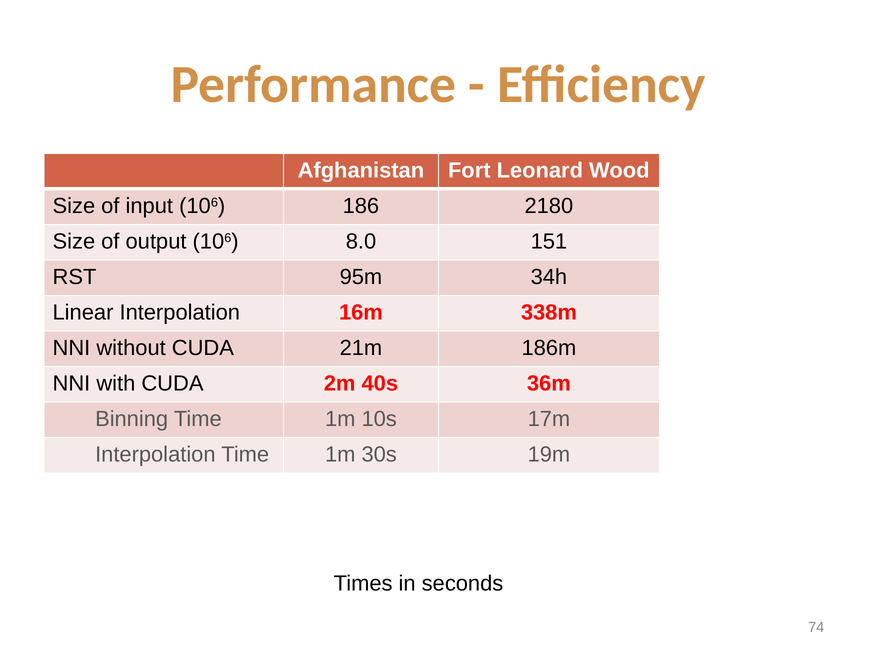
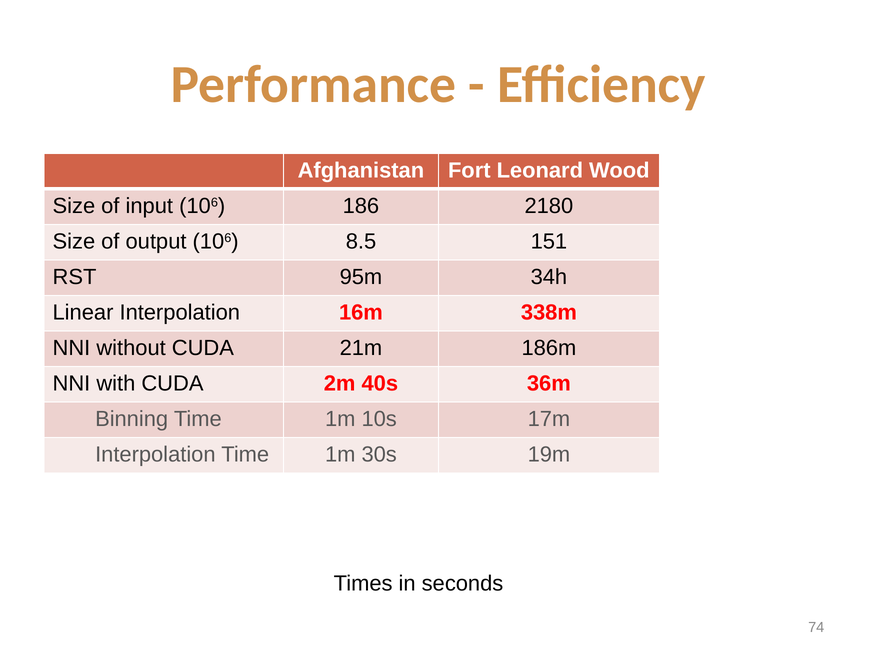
8.0: 8.0 -> 8.5 (361, 242)
